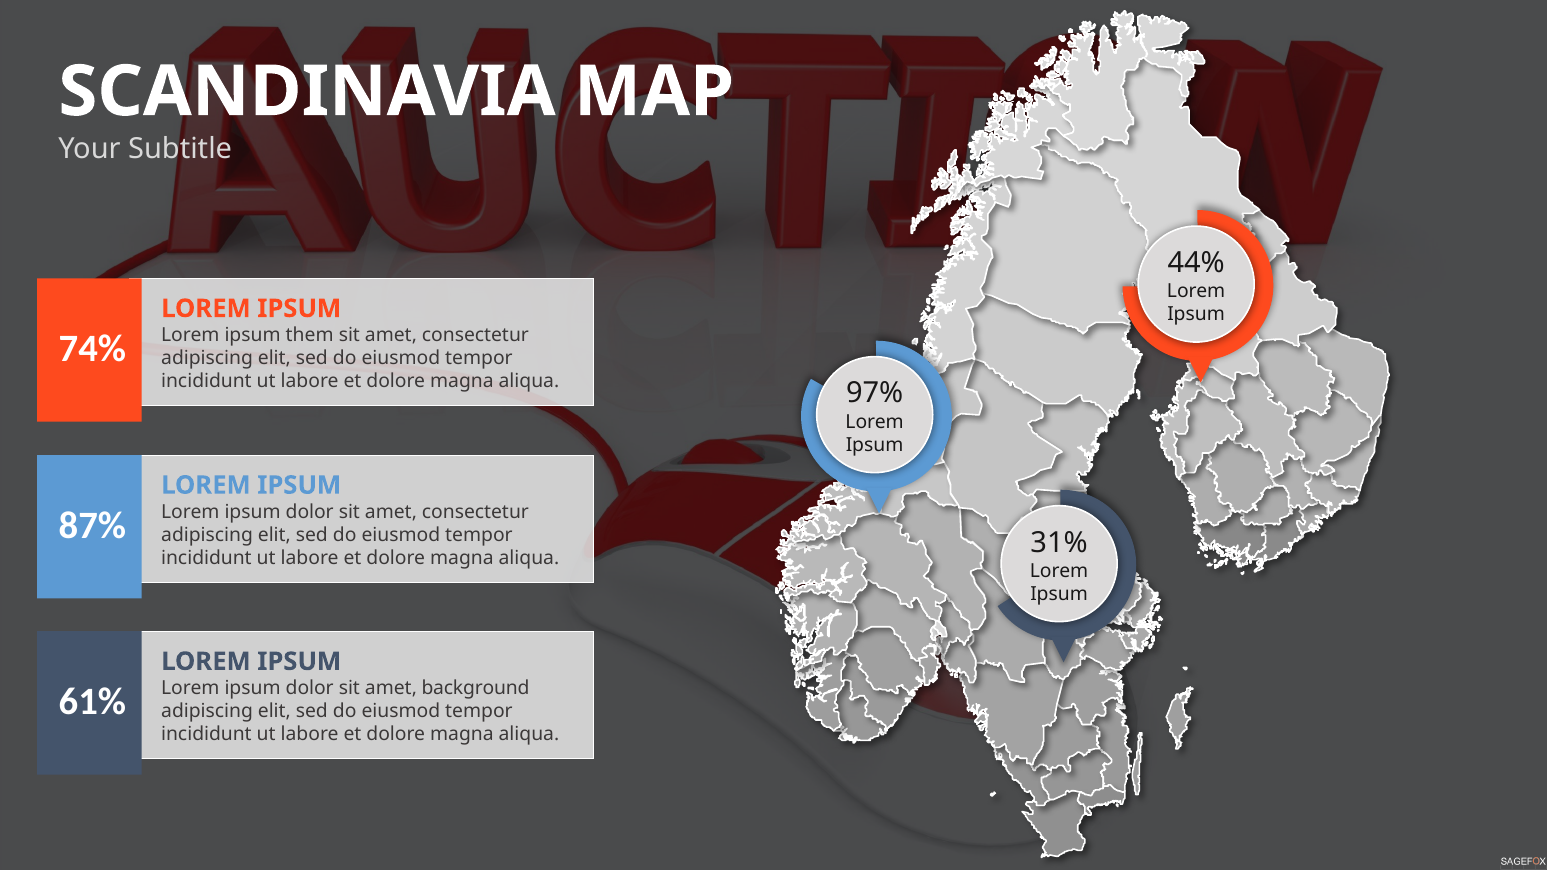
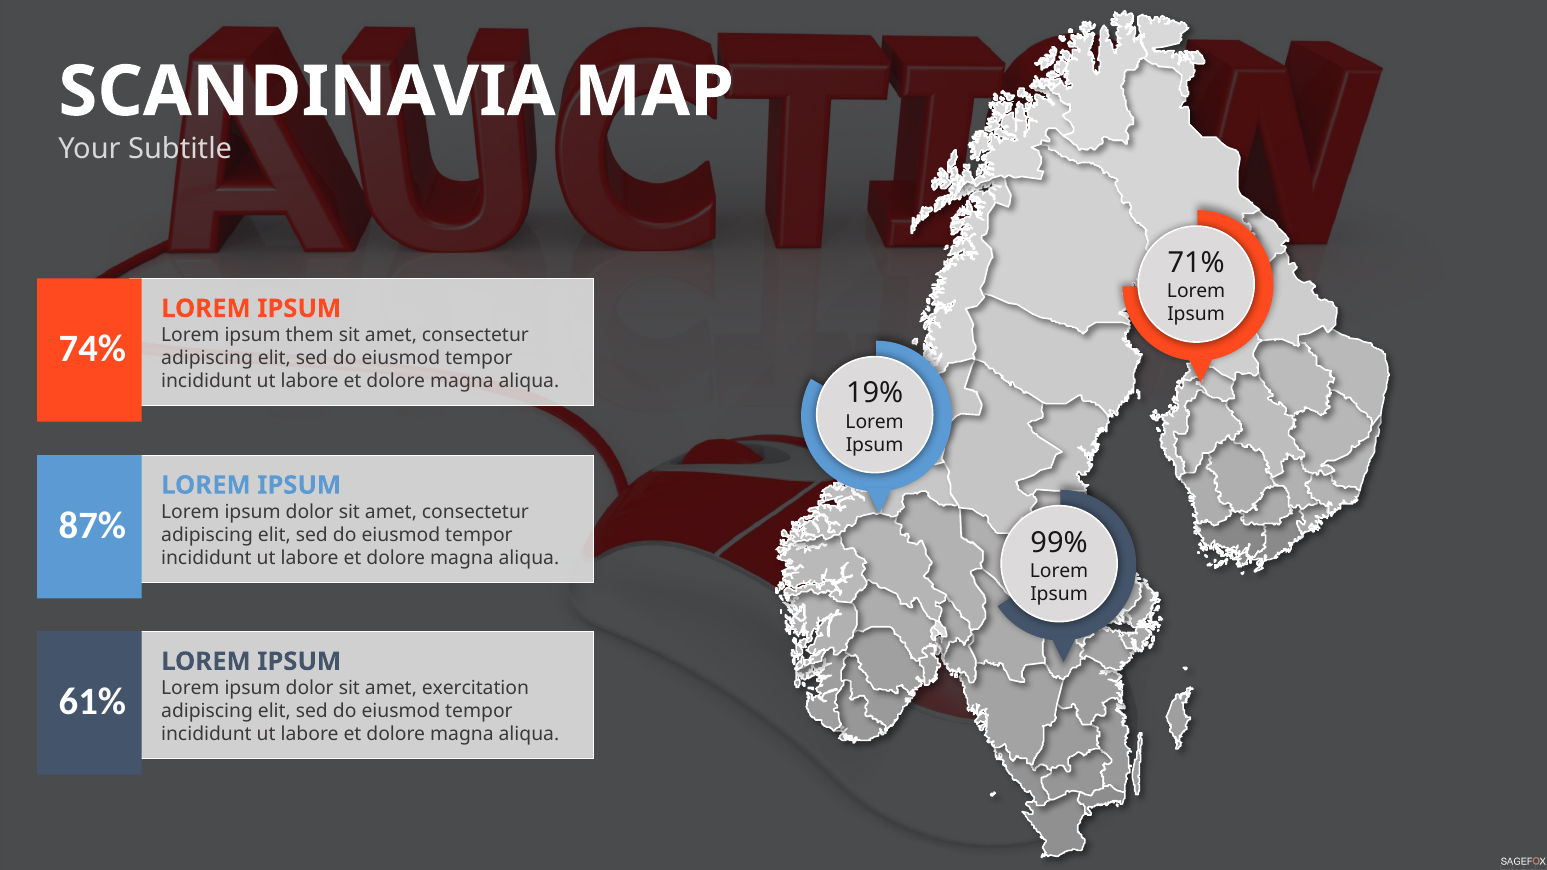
44%: 44% -> 71% (1196, 263)
97%: 97% -> 19% (875, 393)
31%: 31% -> 99% (1059, 543)
background: background -> exercitation (475, 688)
